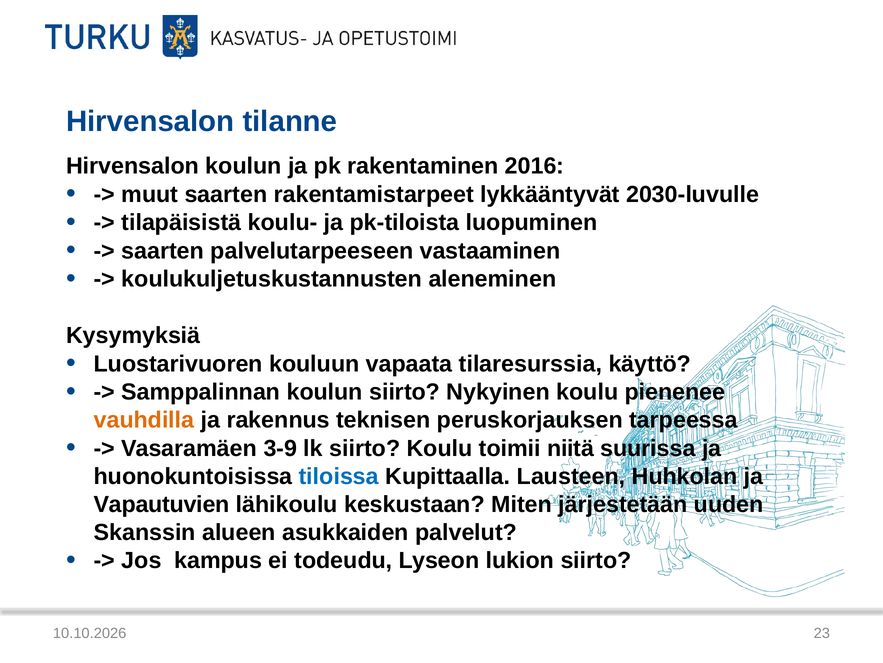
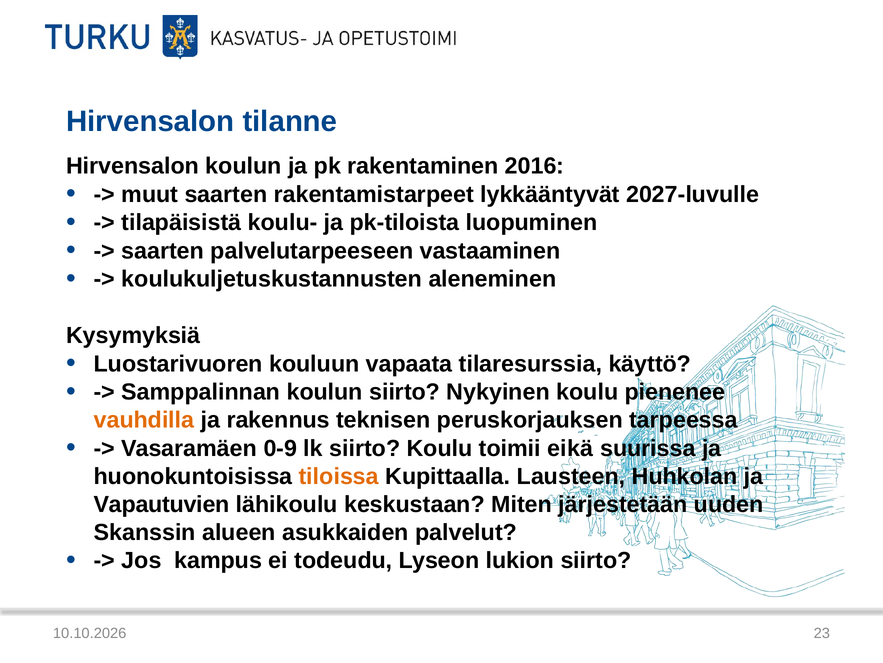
2030-luvulle: 2030-luvulle -> 2027-luvulle (693, 194)
3-9: 3-9 -> 0-9 (280, 448)
niitä: niitä -> eikä (570, 448)
tiloissa colour: blue -> orange (339, 476)
